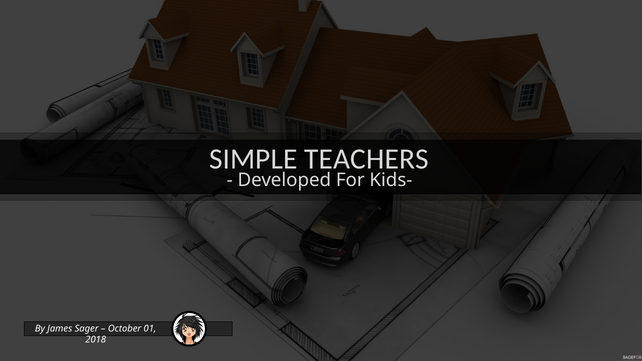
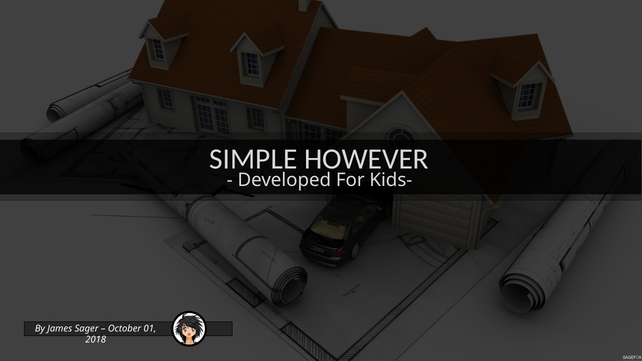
TEACHERS: TEACHERS -> HOWEVER (366, 159)
